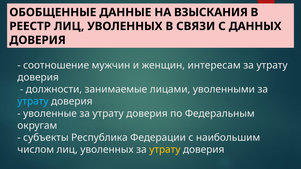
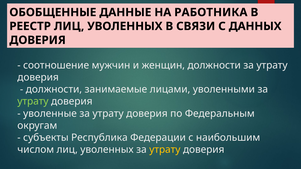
ВЗЫСКАНИЯ: ВЗЫСКАНИЯ -> РАБОТНИКА (211, 12)
женщин интересам: интересам -> должности (214, 65)
утрату colour: light blue -> light green (33, 102)
